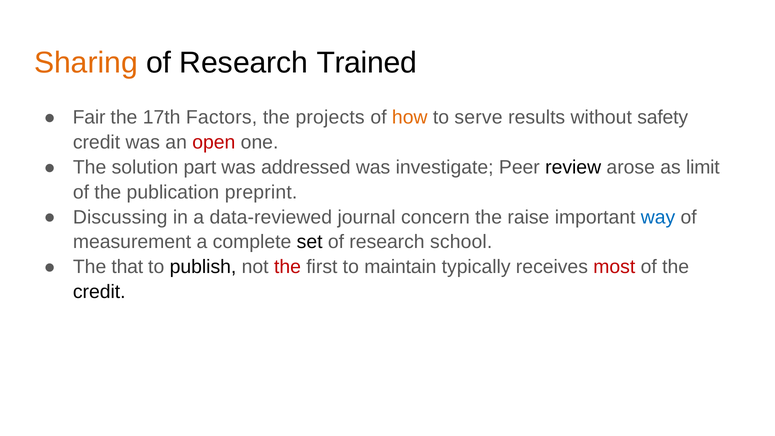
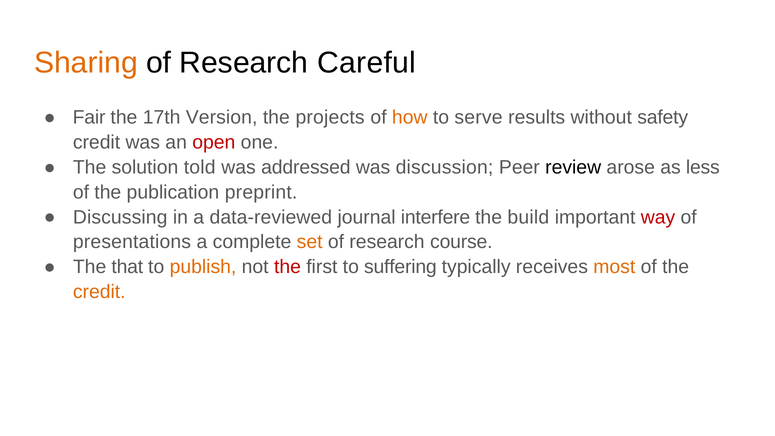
Trained: Trained -> Careful (367, 63)
Factors: Factors -> Version (222, 117)
part: part -> told (200, 167)
investigate: investigate -> discussion (445, 167)
limit: limit -> less (703, 167)
concern: concern -> interfere (436, 217)
raise: raise -> build (528, 217)
way colour: blue -> red (658, 217)
measurement: measurement -> presentations (132, 242)
set colour: black -> orange (310, 242)
school: school -> course (461, 242)
publish colour: black -> orange (203, 267)
maintain: maintain -> suffering (400, 267)
most colour: red -> orange (614, 267)
credit colour: black -> orange (99, 292)
